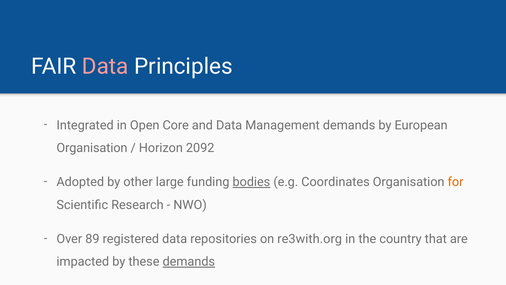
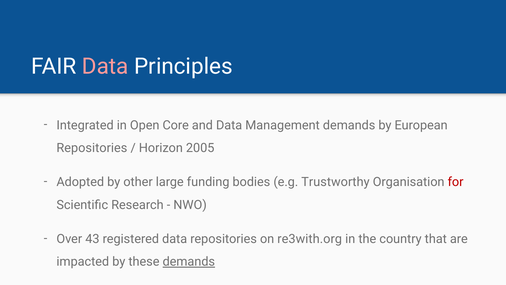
Organisation: Organisation -> Repositories (92, 148)
2092: 2092 -> 2005 (200, 148)
bodies underline: present -> none (251, 182)
Coordinates: Coordinates -> Trustworthy (335, 182)
for colour: orange -> red (456, 182)
89: 89 -> 43 (92, 239)
